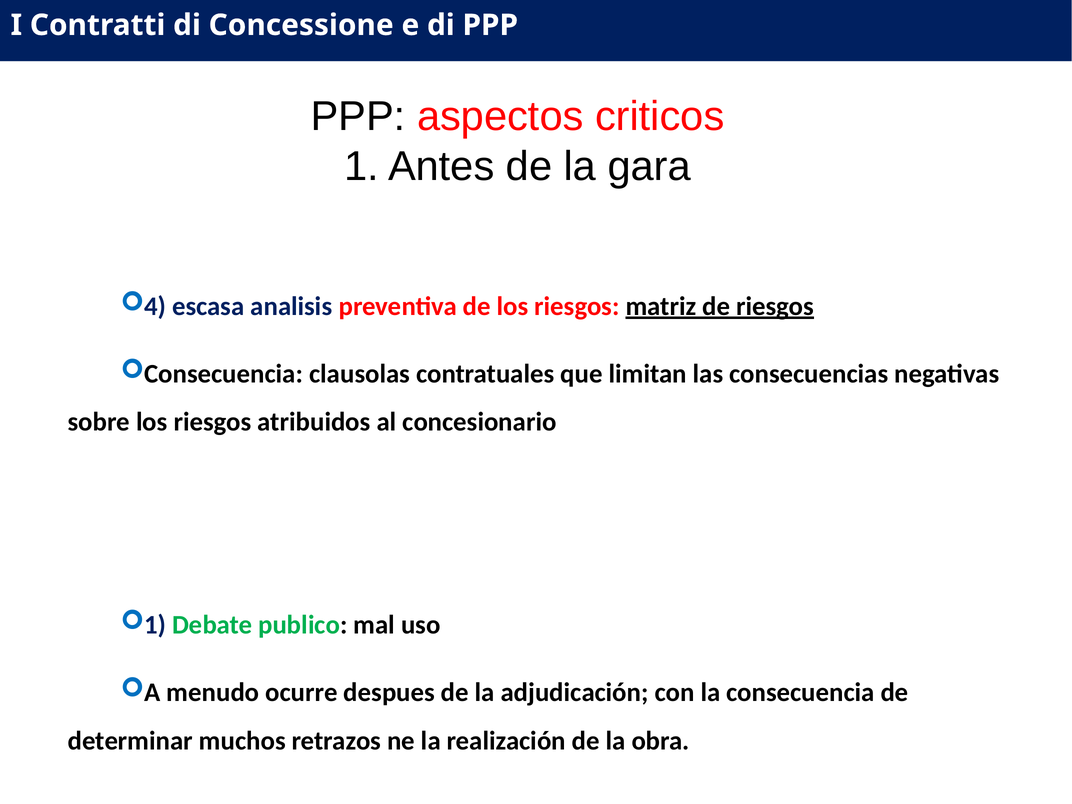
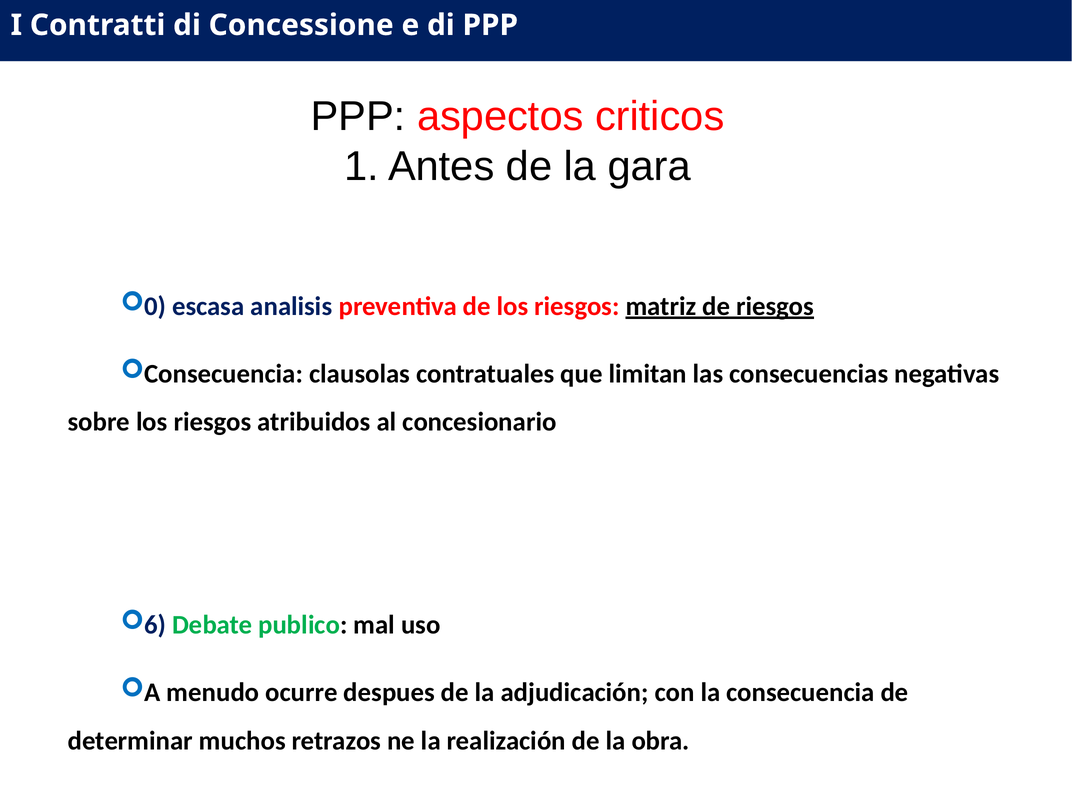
4: 4 -> 0 (155, 306)
1: 1 -> 6 (155, 625)
